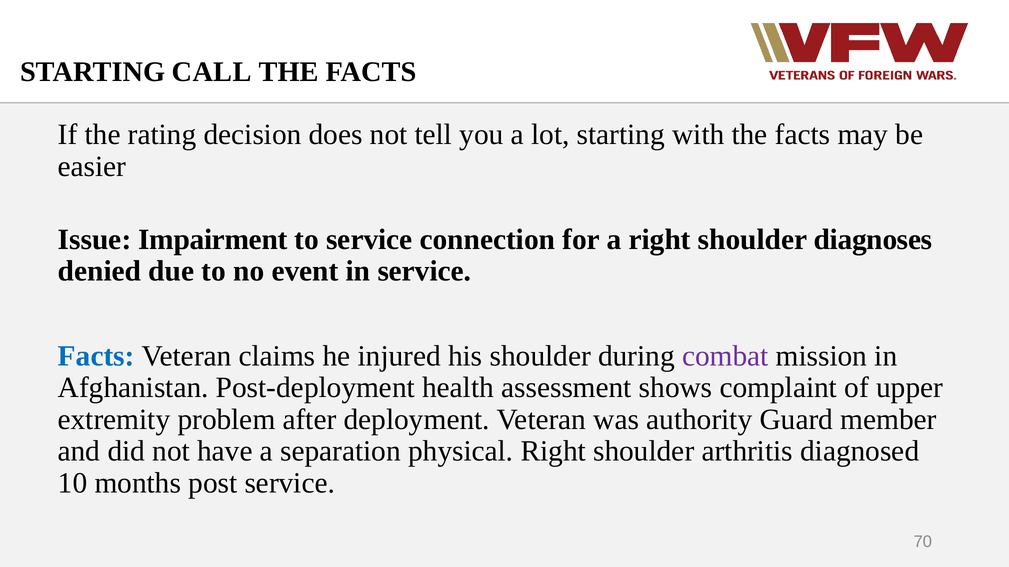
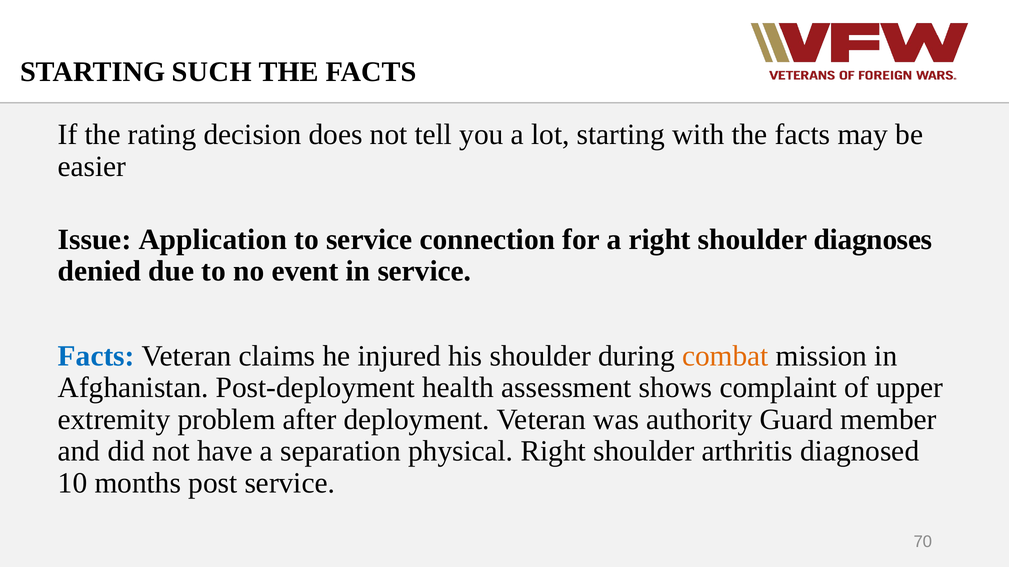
CALL: CALL -> SUCH (212, 72)
Impairment: Impairment -> Application (213, 240)
combat colour: purple -> orange (725, 356)
